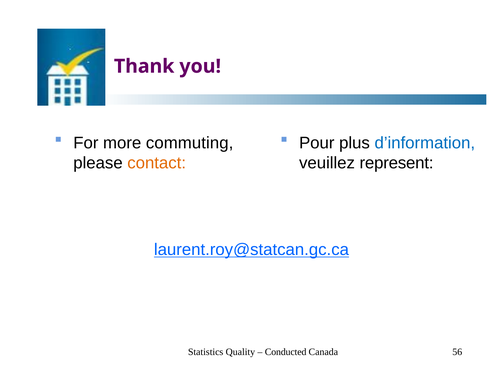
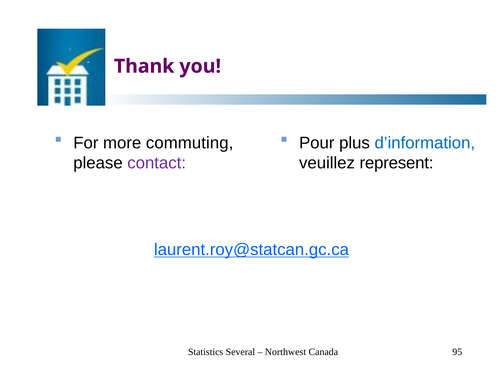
contact colour: orange -> purple (157, 163)
Quality: Quality -> Several (240, 352)
Conducted: Conducted -> Northwest (286, 352)
56: 56 -> 95 (457, 352)
